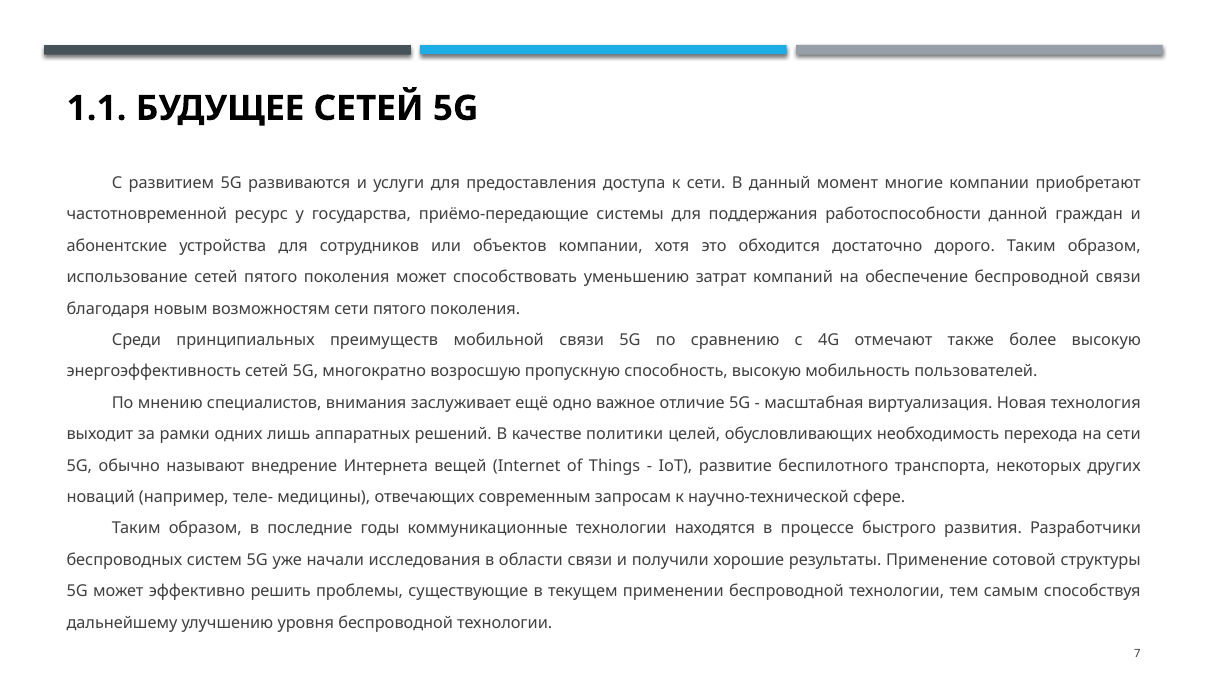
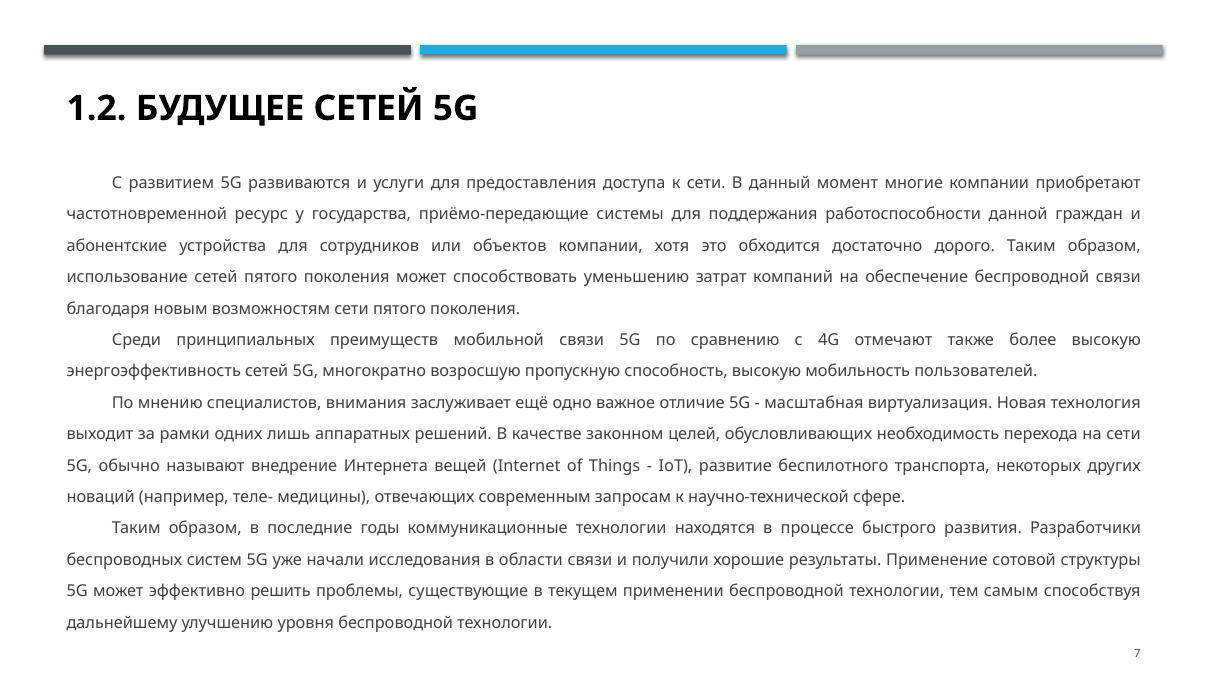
1.1: 1.1 -> 1.2 (97, 108)
политики: политики -> законном (625, 434)
